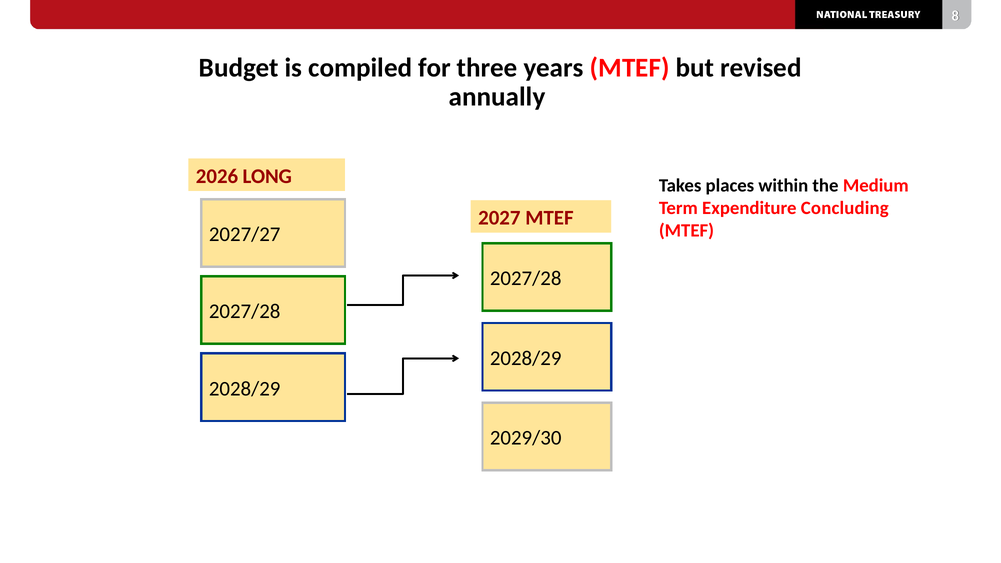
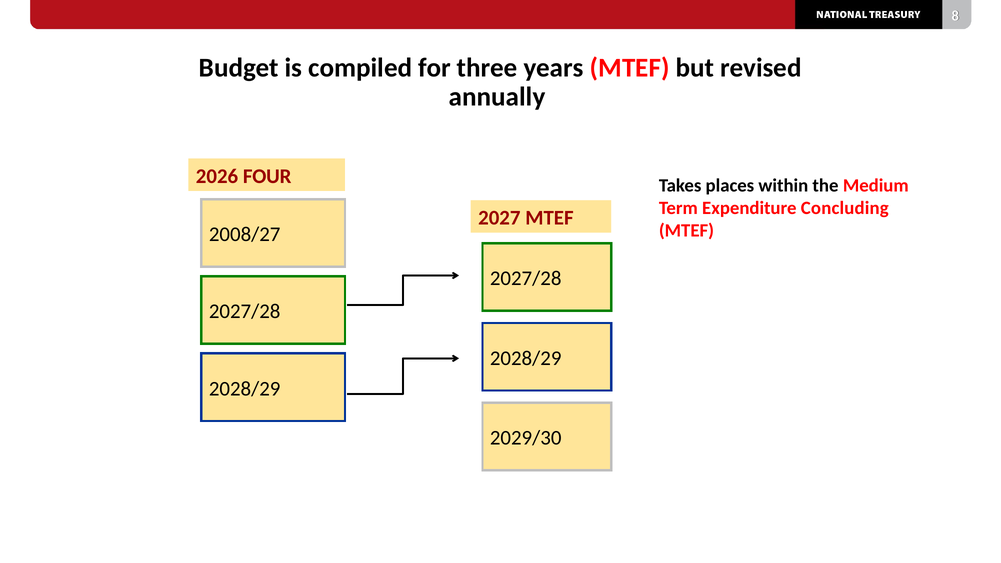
LONG: LONG -> FOUR (267, 176)
2027/27: 2027/27 -> 2008/27 (245, 234)
